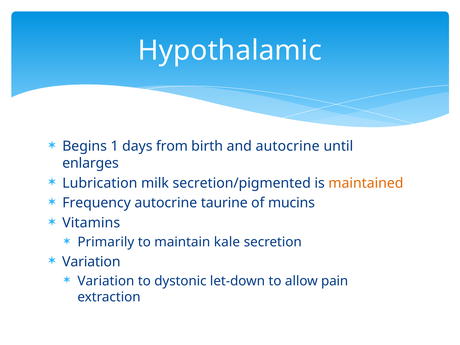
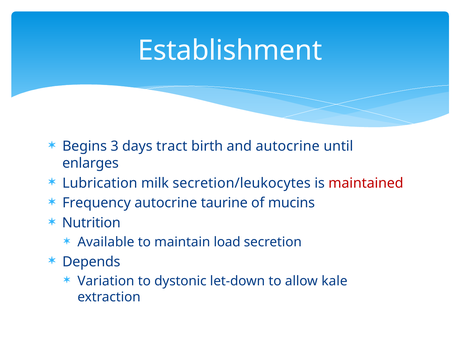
Hypothalamic: Hypothalamic -> Establishment (230, 50)
1: 1 -> 3 (115, 146)
from: from -> tract (172, 146)
secretion/pigmented: secretion/pigmented -> secretion/leukocytes (242, 183)
maintained colour: orange -> red (366, 183)
Vitamins: Vitamins -> Nutrition (91, 223)
Primarily: Primarily -> Available (106, 242)
kale: kale -> load (227, 242)
Variation: Variation -> Depends (91, 262)
pain: pain -> kale (334, 281)
